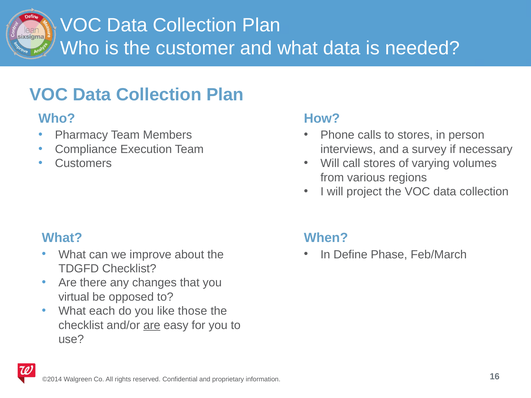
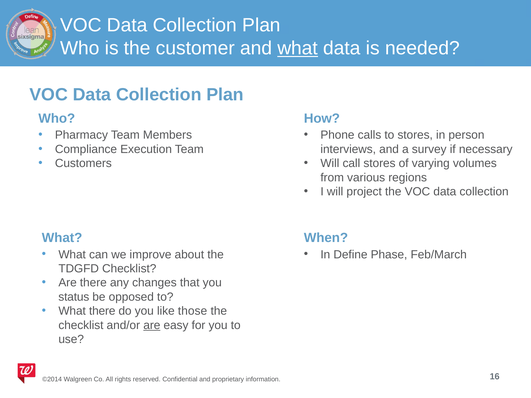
what underline: none -> present (298, 48)
virtual: virtual -> status (74, 297)
What each: each -> there (102, 311)
